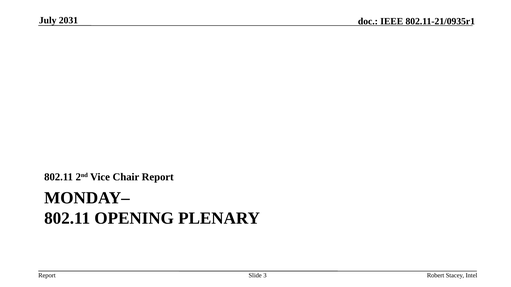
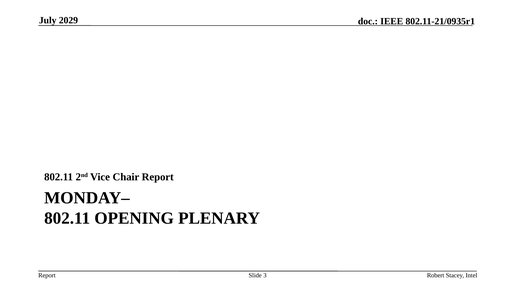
2031: 2031 -> 2029 (68, 20)
